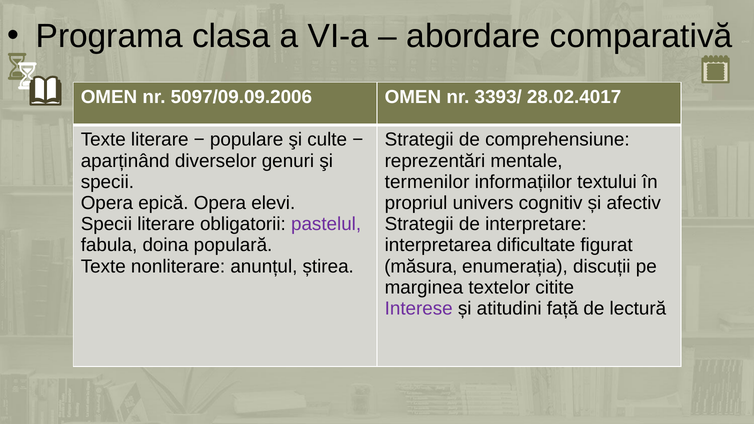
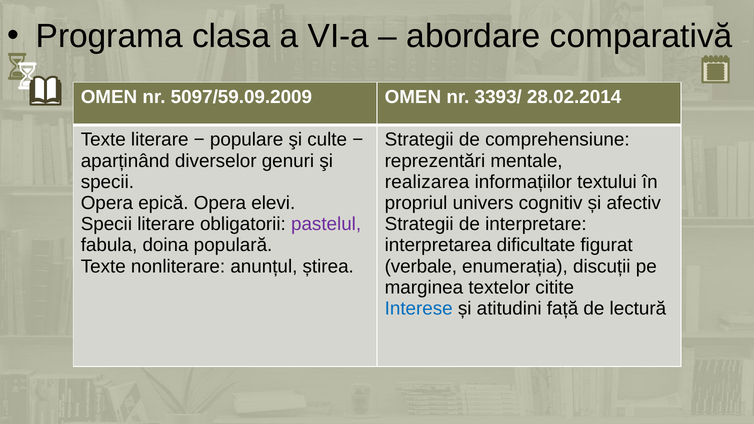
5097/09.09.2006: 5097/09.09.2006 -> 5097/59.09.2009 (241, 97)
28.02.4017: 28.02.4017 -> 28.02.2014 (574, 97)
termenilor: termenilor -> realizarea (427, 182)
măsura: măsura -> verbale (421, 266)
Interese colour: purple -> blue (419, 309)
